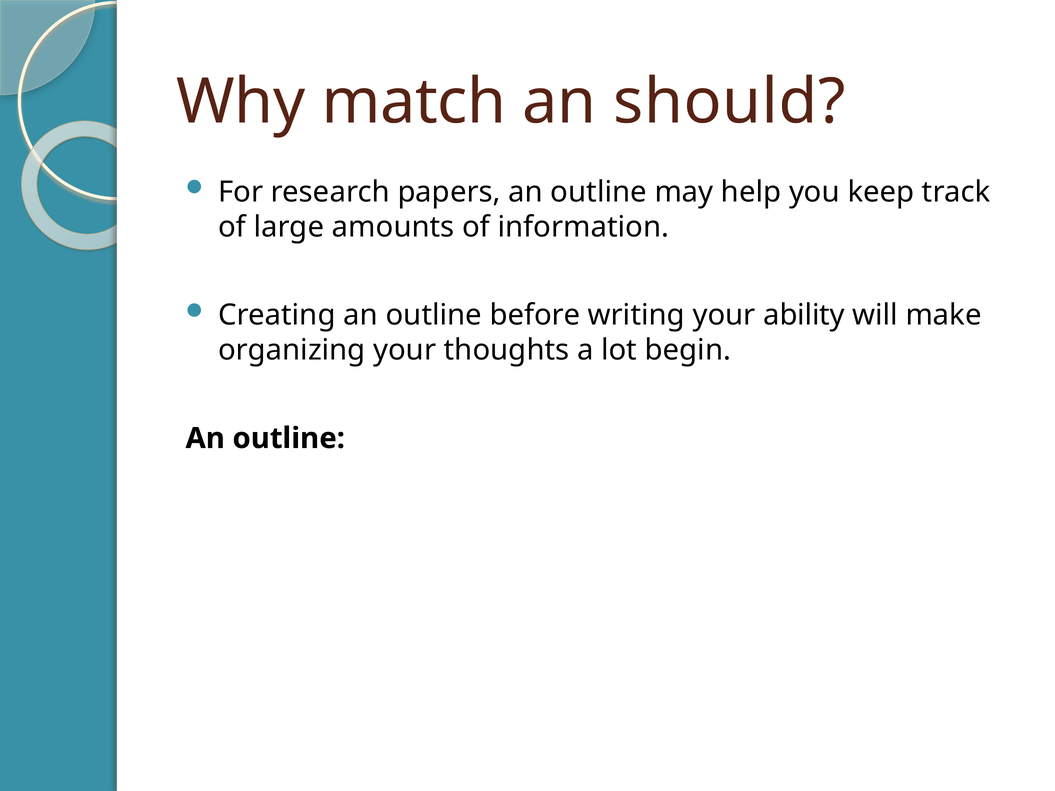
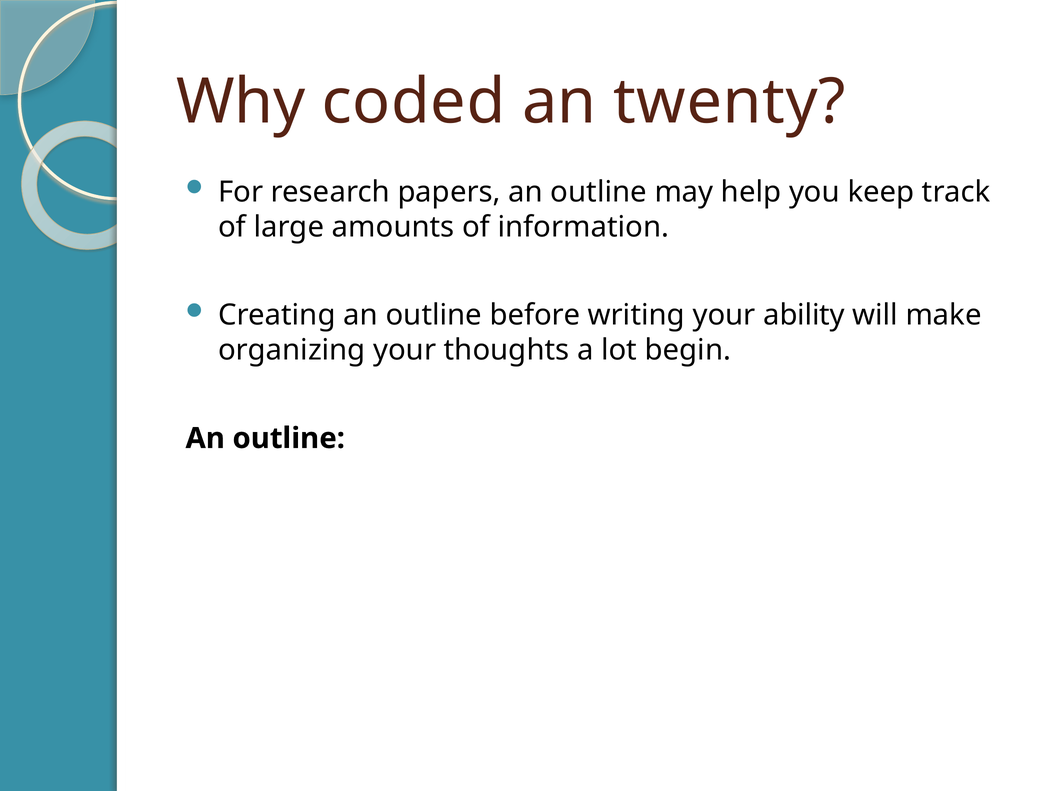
match: match -> coded (413, 102)
should: should -> twenty (729, 102)
